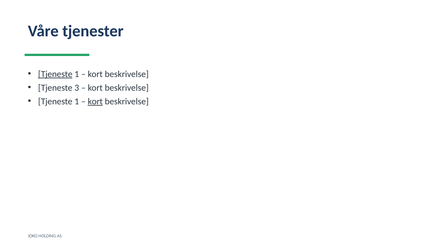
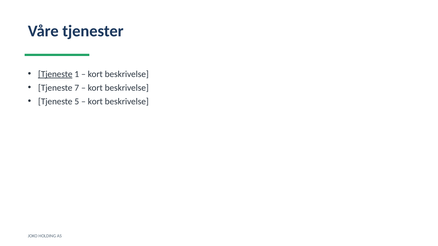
3: 3 -> 7 (77, 88)
1: 1 -> 5 (77, 102)
kort underline: present -> none (95, 102)
